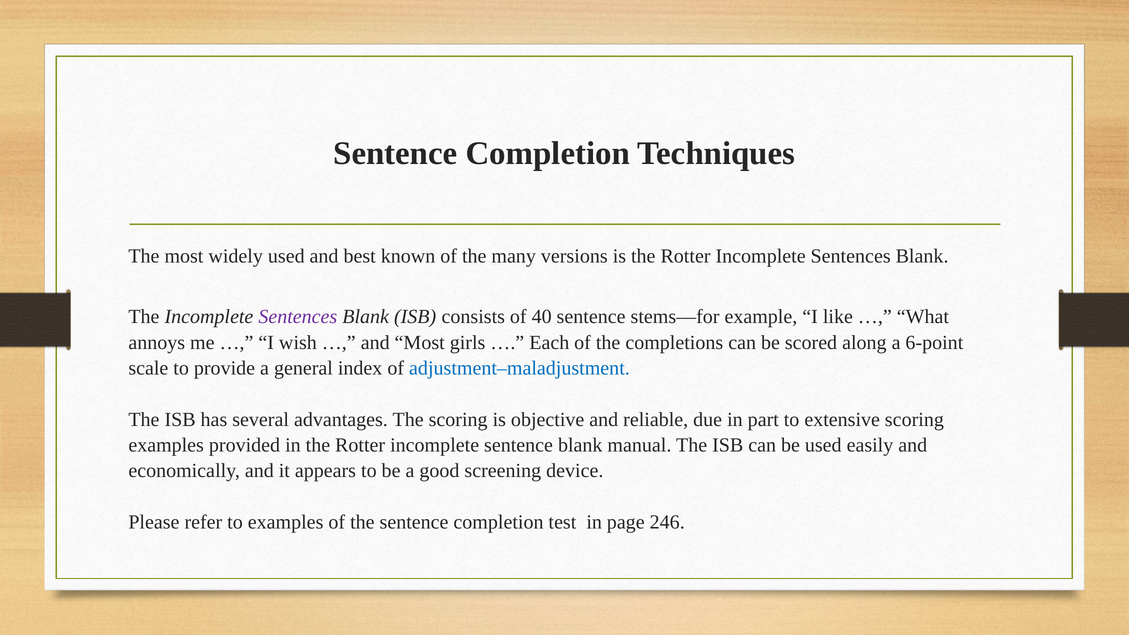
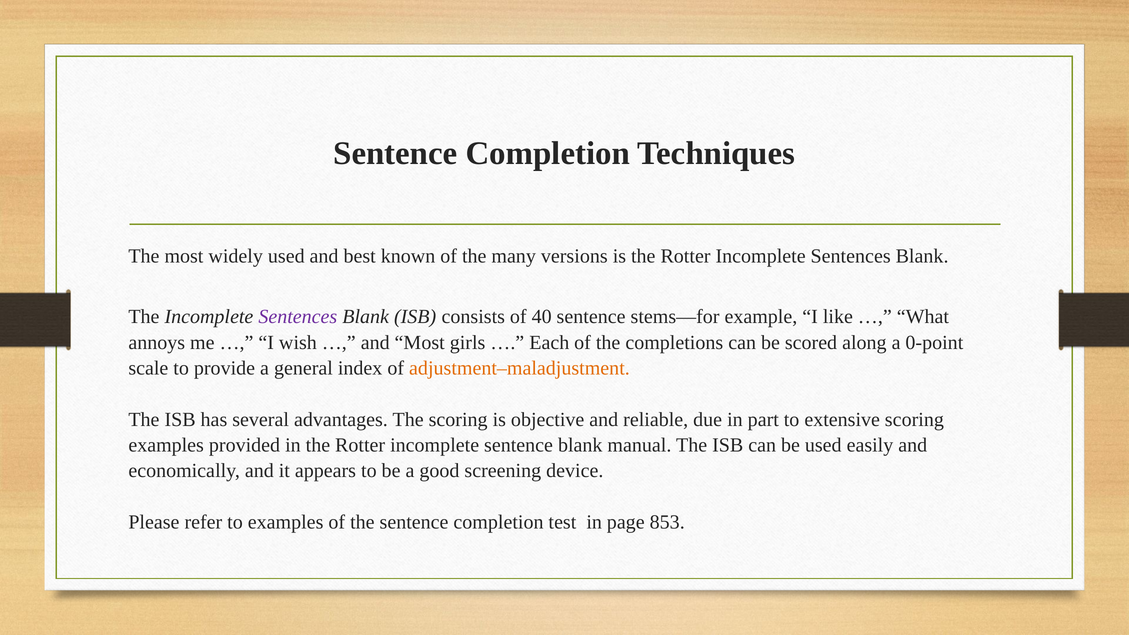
6-point: 6-point -> 0-point (934, 342)
adjustment–maladjustment colour: blue -> orange (519, 368)
246: 246 -> 853 (667, 522)
